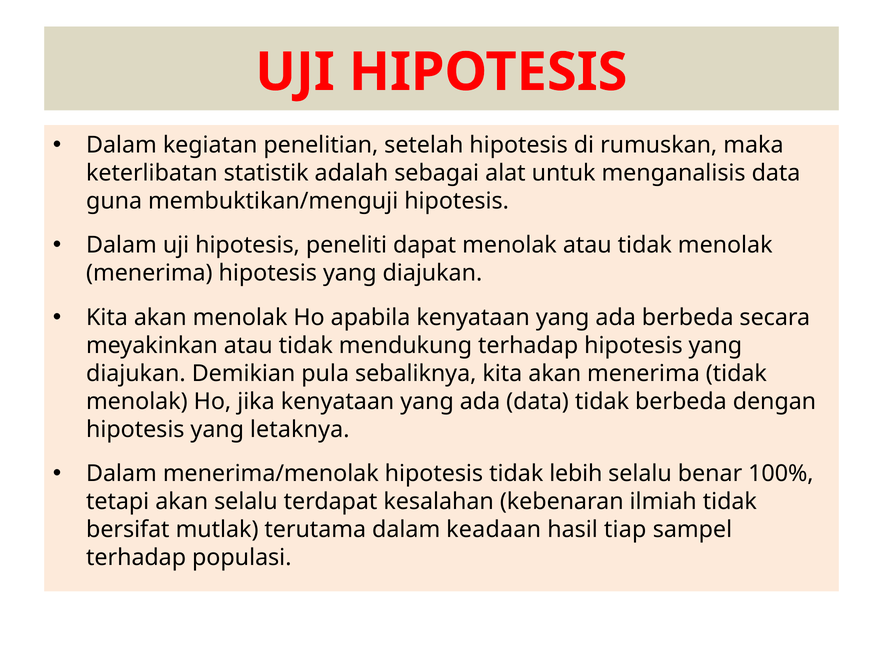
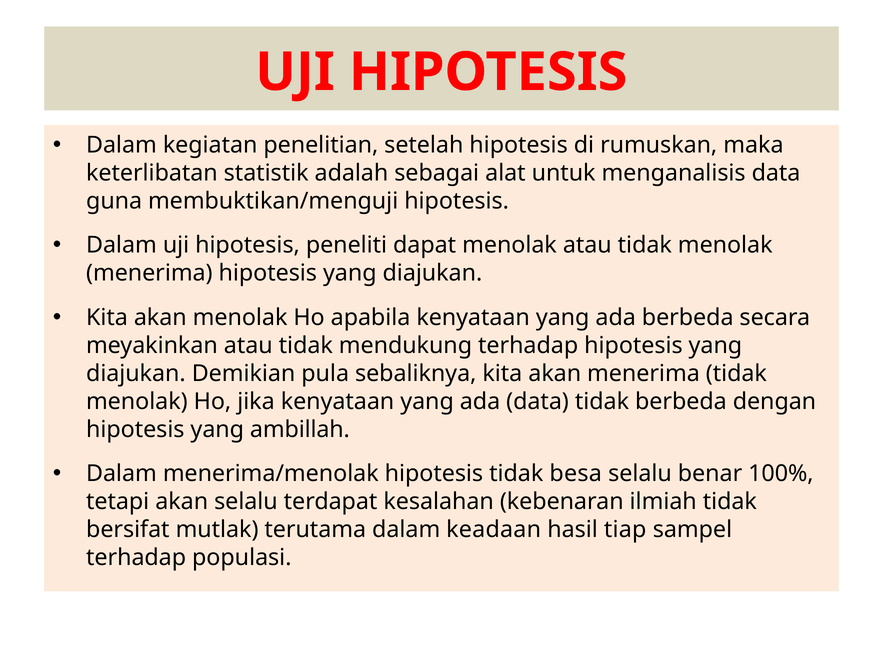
letaknya: letaknya -> ambillah (300, 430)
lebih: lebih -> besa (576, 474)
